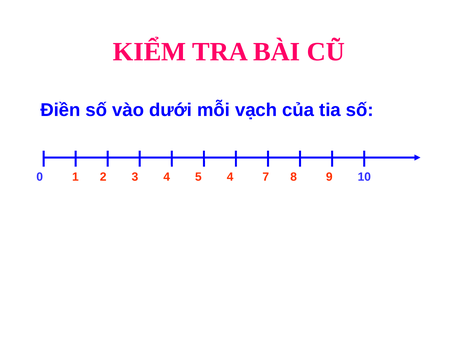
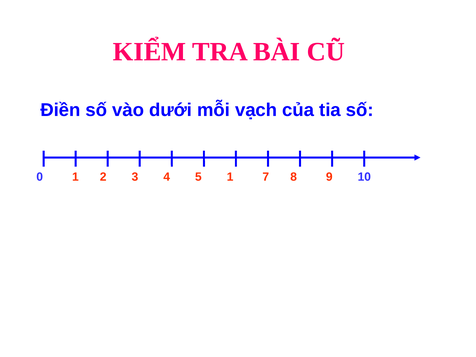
5 4: 4 -> 1 (230, 177)
